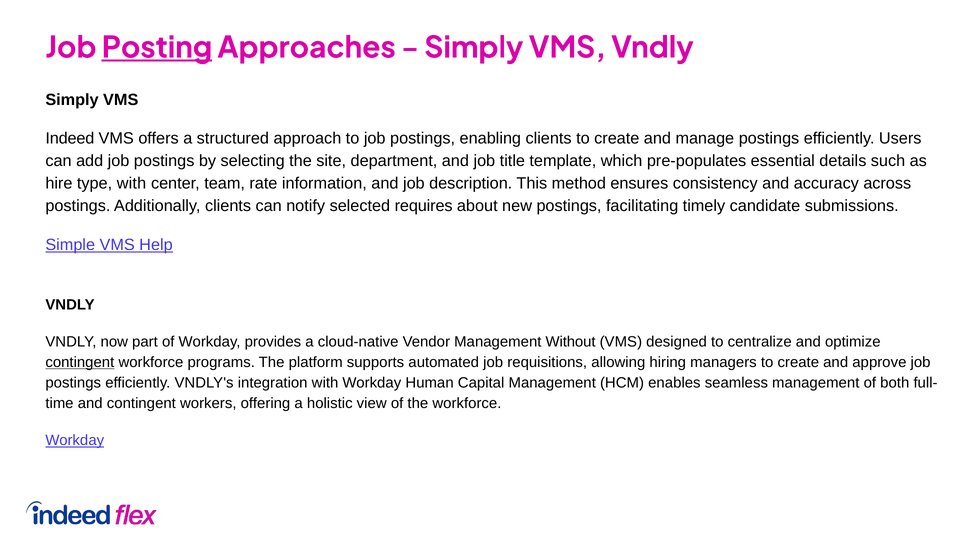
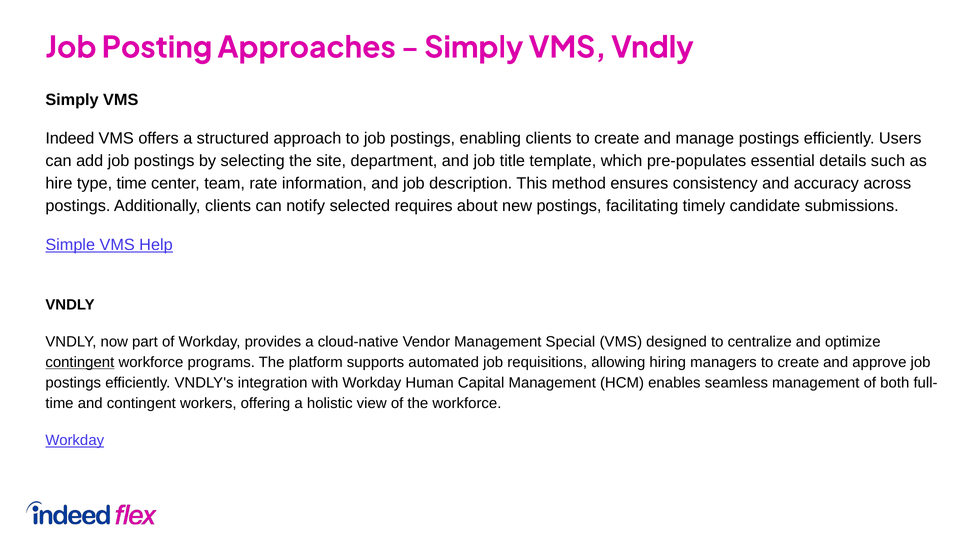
Posting underline: present -> none (157, 48)
type with: with -> time (132, 183)
Without: Without -> Special (570, 341)
